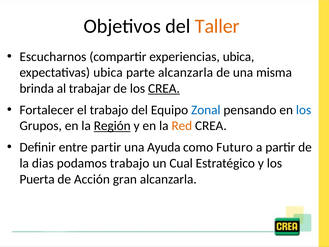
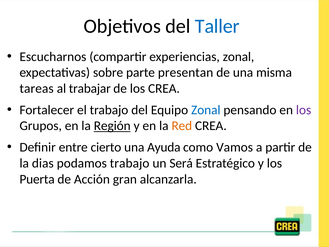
Taller colour: orange -> blue (217, 26)
experiencias ubica: ubica -> zonal (238, 57)
expectativas ubica: ubica -> sobre (108, 72)
parte alcanzarla: alcanzarla -> presentan (186, 72)
brinda: brinda -> tareas (37, 88)
CREA underline: present -> none (164, 88)
los colour: blue -> purple (304, 110)
entre partir: partir -> cierto (106, 147)
Futuro: Futuro -> Vamos (235, 147)
Cual: Cual -> Será (181, 163)
